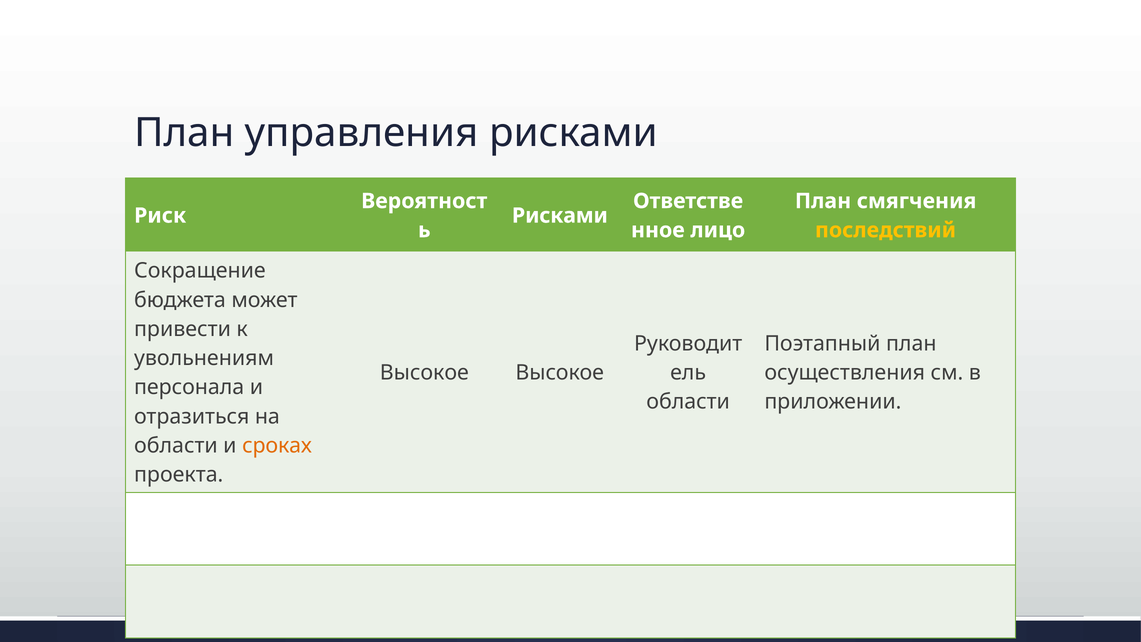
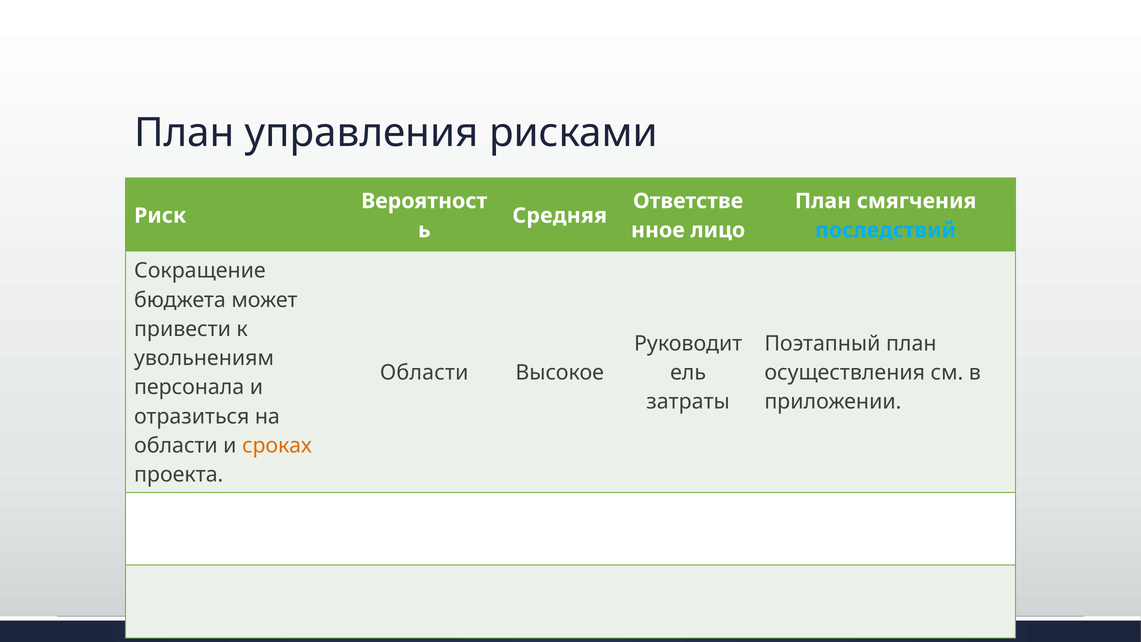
Рисками: Рисками -> Средняя (560, 216)
последствий colour: yellow -> light blue (886, 230)
Высокое: Высокое -> Области (424, 373)
области: области -> затраты (688, 402)
